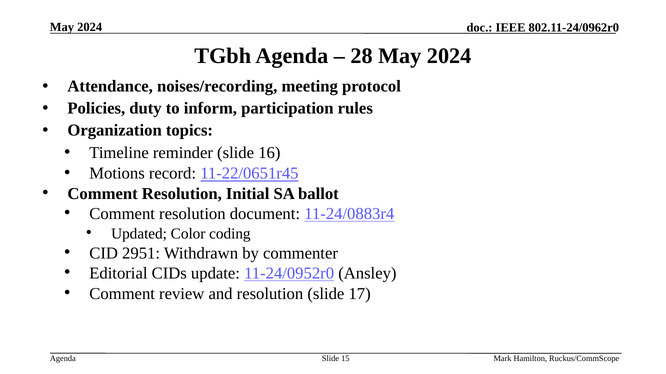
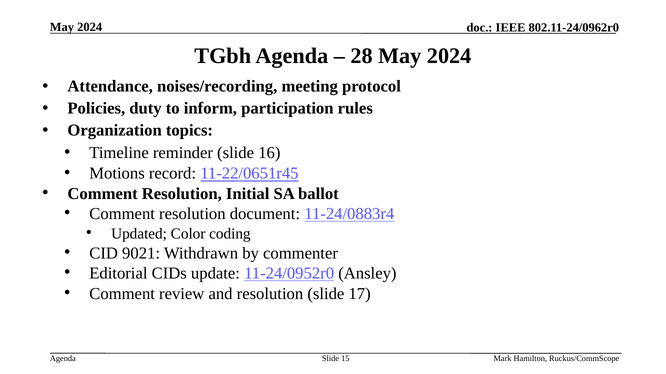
2951: 2951 -> 9021 (141, 254)
